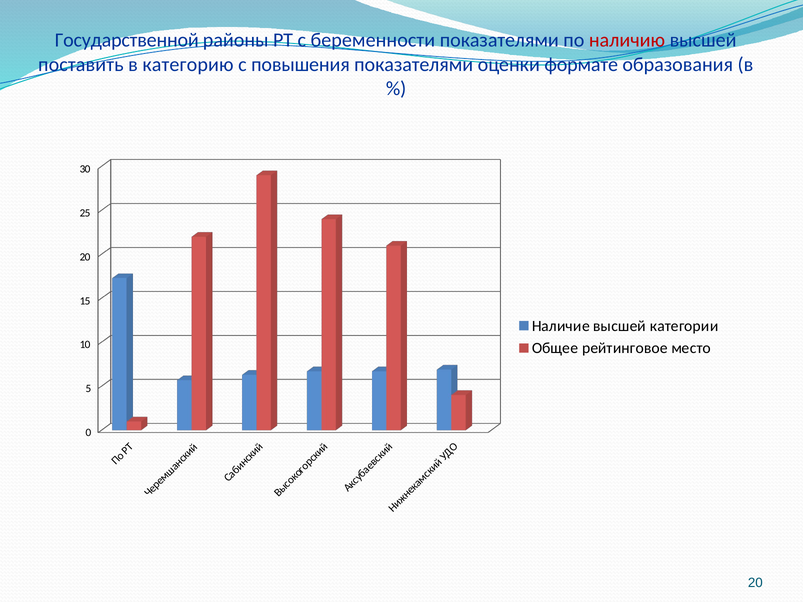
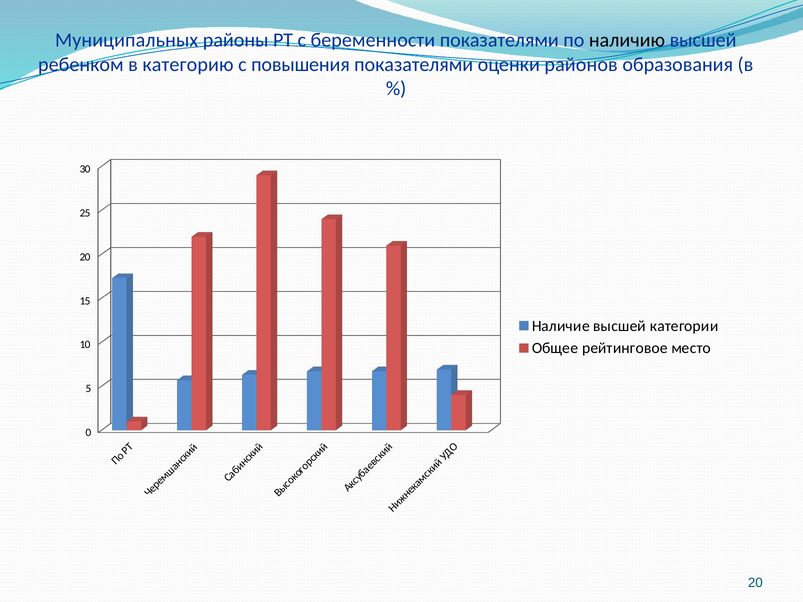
Государственной: Государственной -> Муниципальных (127, 40)
наличию colour: red -> black (627, 40)
поставить: поставить -> ребенком (81, 64)
формате: формате -> районов (581, 64)
